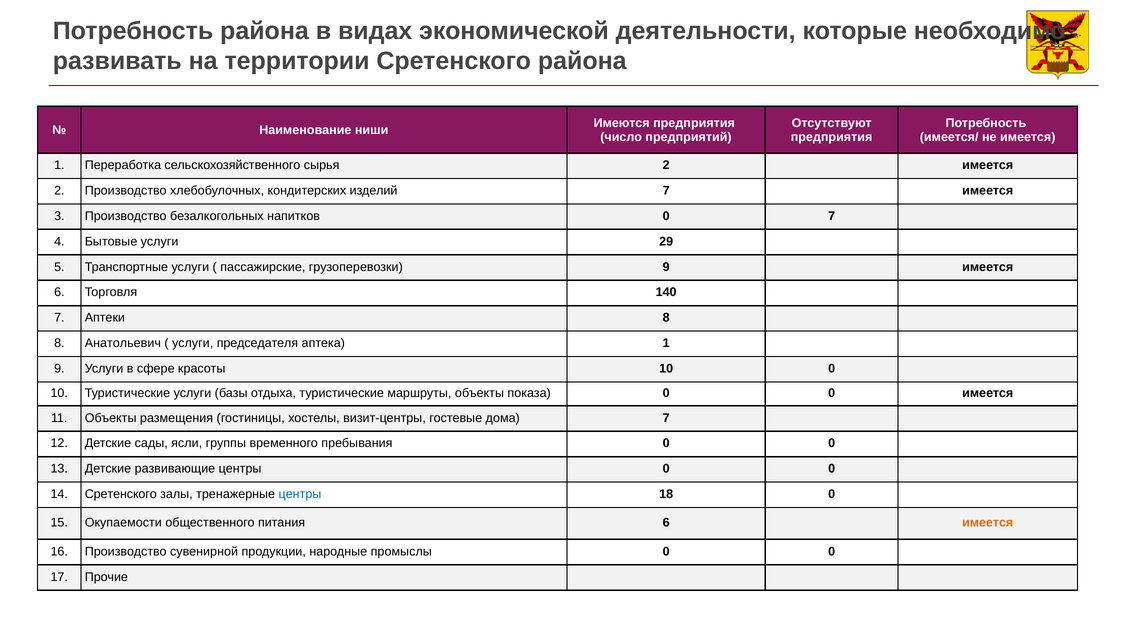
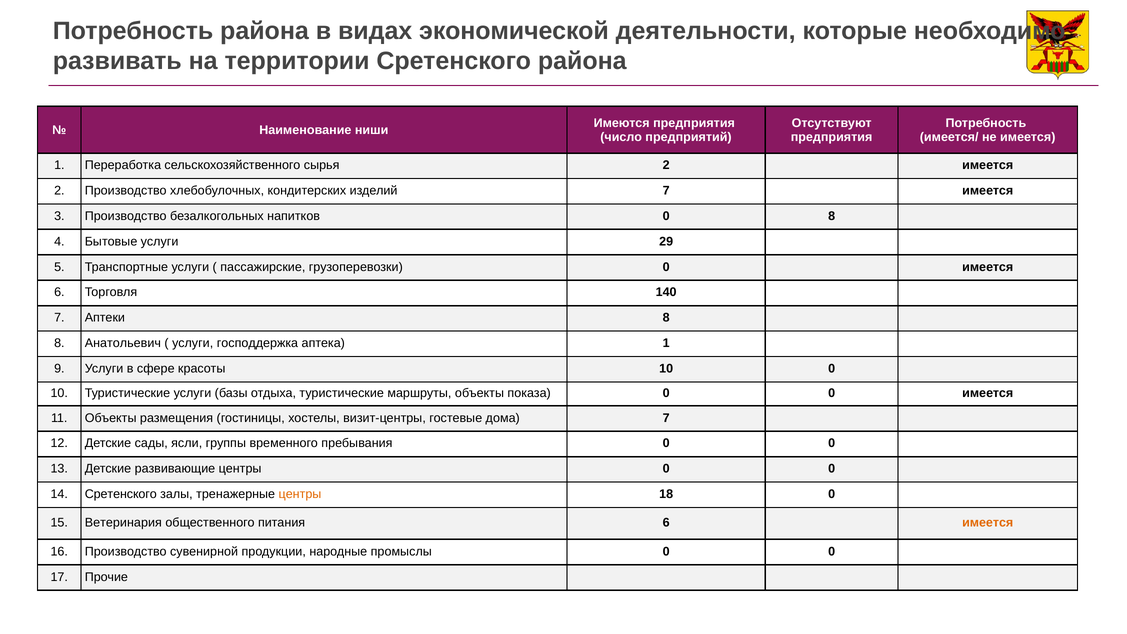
0 7: 7 -> 8 (832, 216)
грузоперевозки 9: 9 -> 0 (666, 267)
председателя: председателя -> господдержка (257, 343)
центры colour: blue -> orange (300, 494)
Окупаемости: Окупаемости -> Ветеринария (123, 523)
